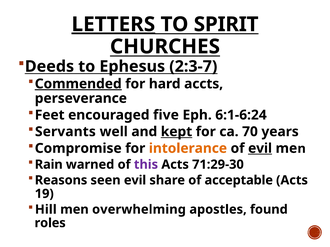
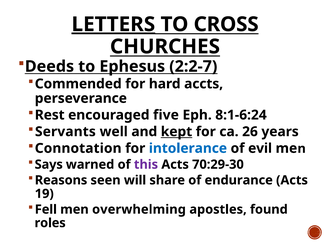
SPIRIT: SPIRIT -> CROSS (226, 24)
2:3-7: 2:3-7 -> 2:2-7 (193, 67)
Commended underline: present -> none (78, 84)
Feet: Feet -> Rest (50, 115)
6:1-6:24: 6:1-6:24 -> 8:1-6:24 (241, 115)
70: 70 -> 26 (250, 132)
Compromise: Compromise -> Connotation (78, 149)
intolerance colour: orange -> blue (188, 149)
evil underline: present -> none (260, 149)
Rain: Rain -> Says (49, 165)
71:29-30: 71:29-30 -> 70:29-30 (218, 165)
seen evil: evil -> will (135, 181)
acceptable: acceptable -> endurance (239, 181)
Hill: Hill -> Fell (46, 210)
